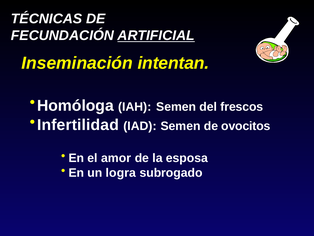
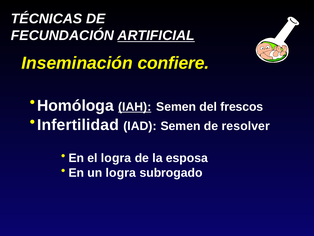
intentan: intentan -> confiere (173, 63)
IAH underline: none -> present (135, 107)
ovocitos: ovocitos -> resolver (246, 126)
el amor: amor -> logra (116, 158)
